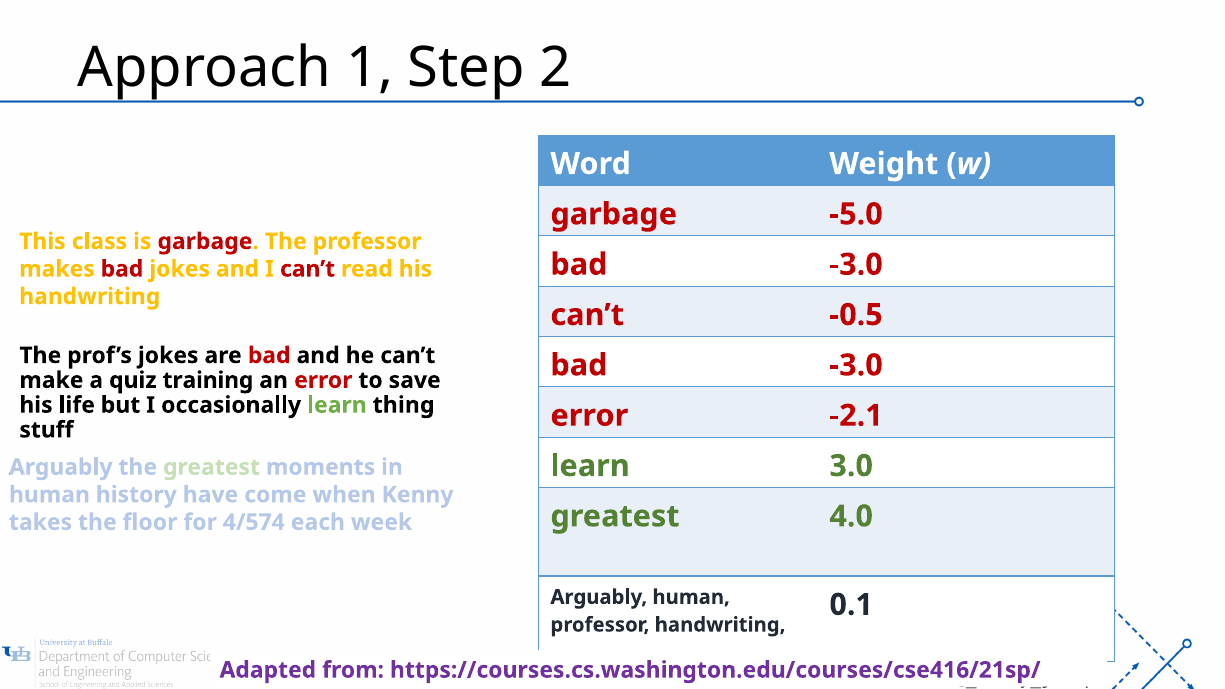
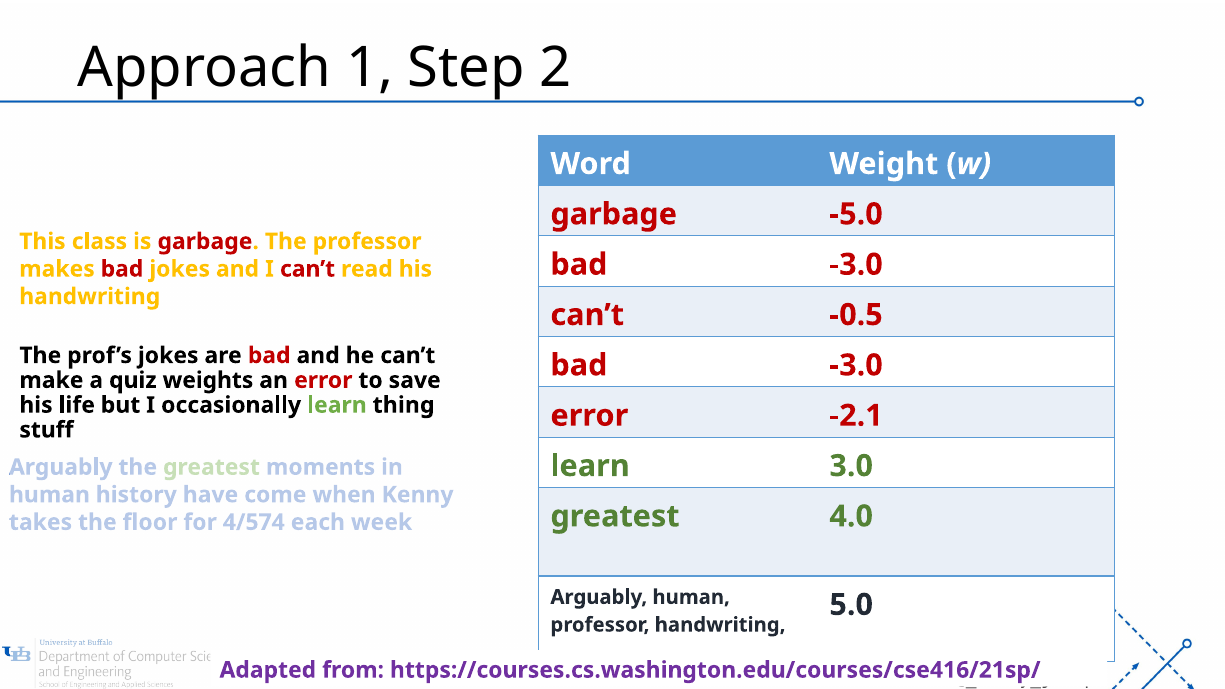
training: training -> weights (208, 380)
0.1: 0.1 -> 5.0 (851, 605)
